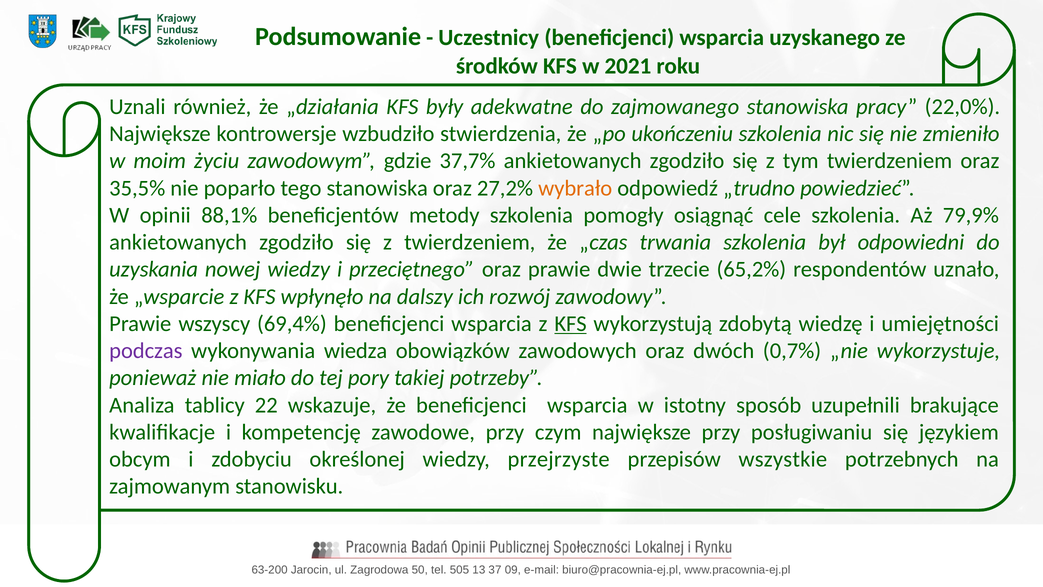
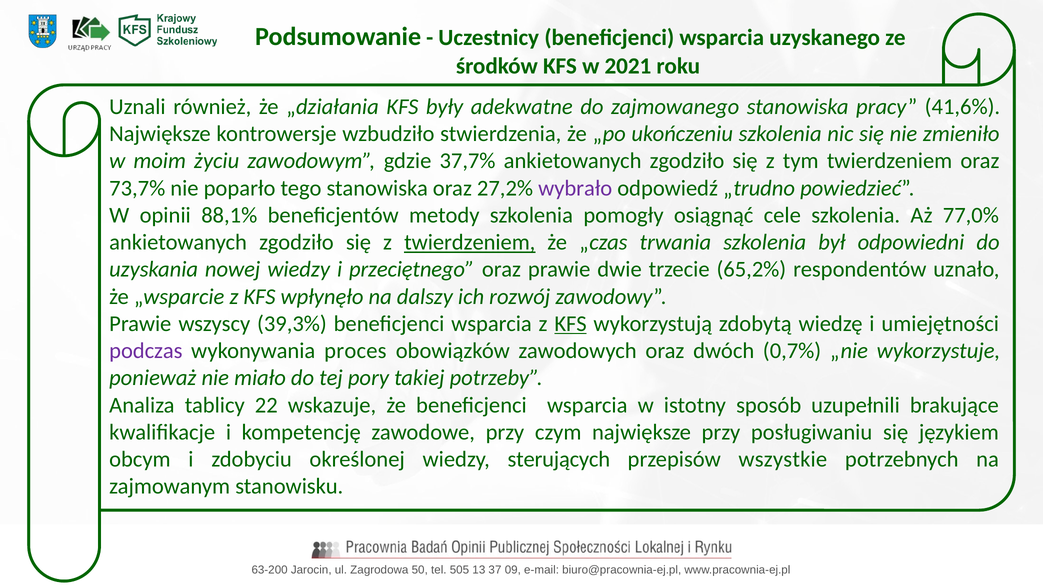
22,0%: 22,0% -> 41,6% (962, 107)
35,5%: 35,5% -> 73,7% (137, 188)
wybrało colour: orange -> purple (575, 188)
79,9%: 79,9% -> 77,0% (971, 215)
twierdzeniem underline: none -> present (470, 242)
69,4%: 69,4% -> 39,3% (292, 324)
wiedza: wiedza -> proces (355, 351)
przejrzyste: przejrzyste -> sterujących (559, 459)
